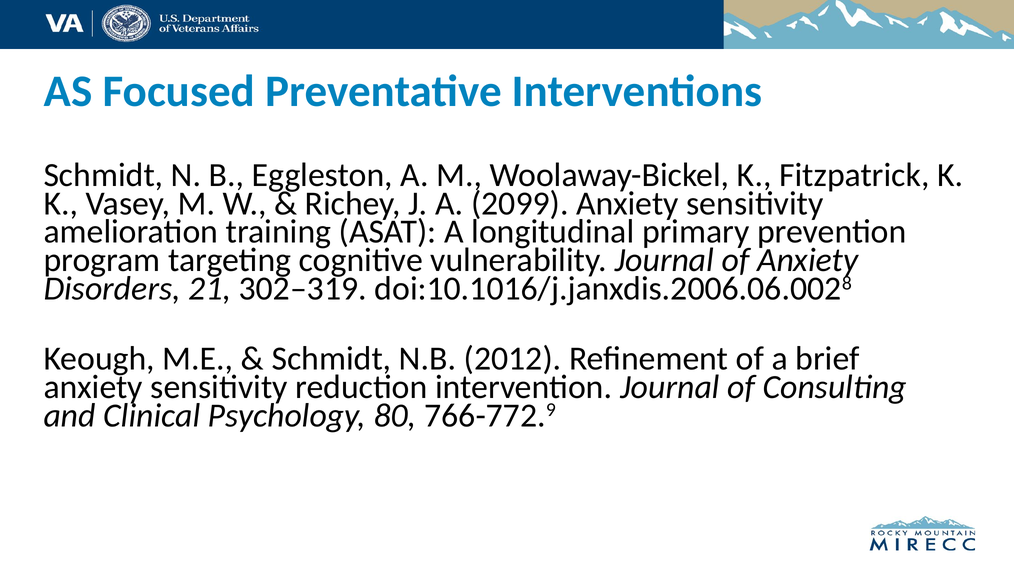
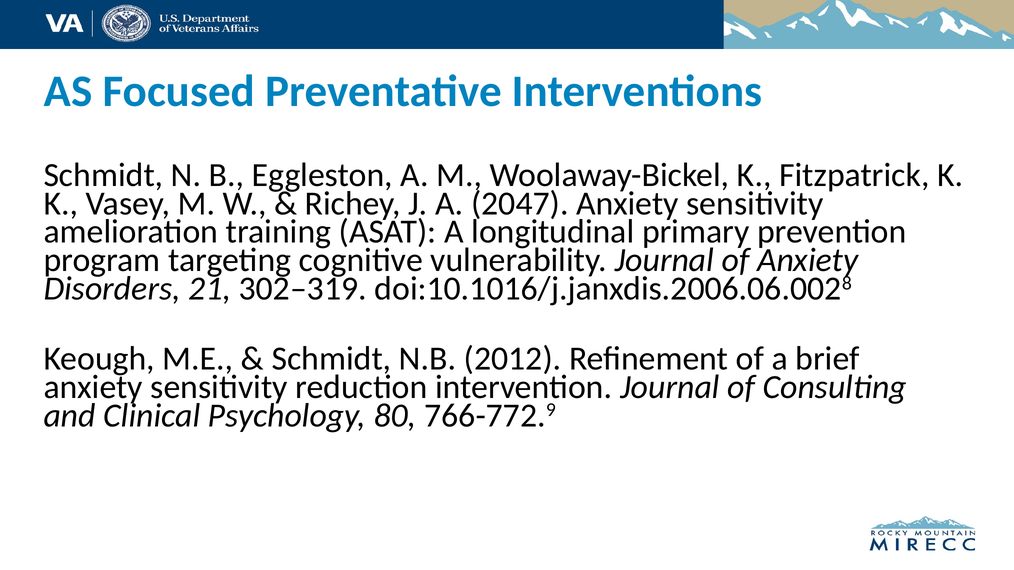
2099: 2099 -> 2047 (520, 204)
